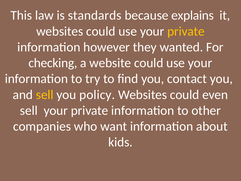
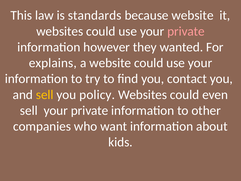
because explains: explains -> website (193, 15)
private colour: yellow -> pink (186, 31)
checking: checking -> explains (53, 63)
